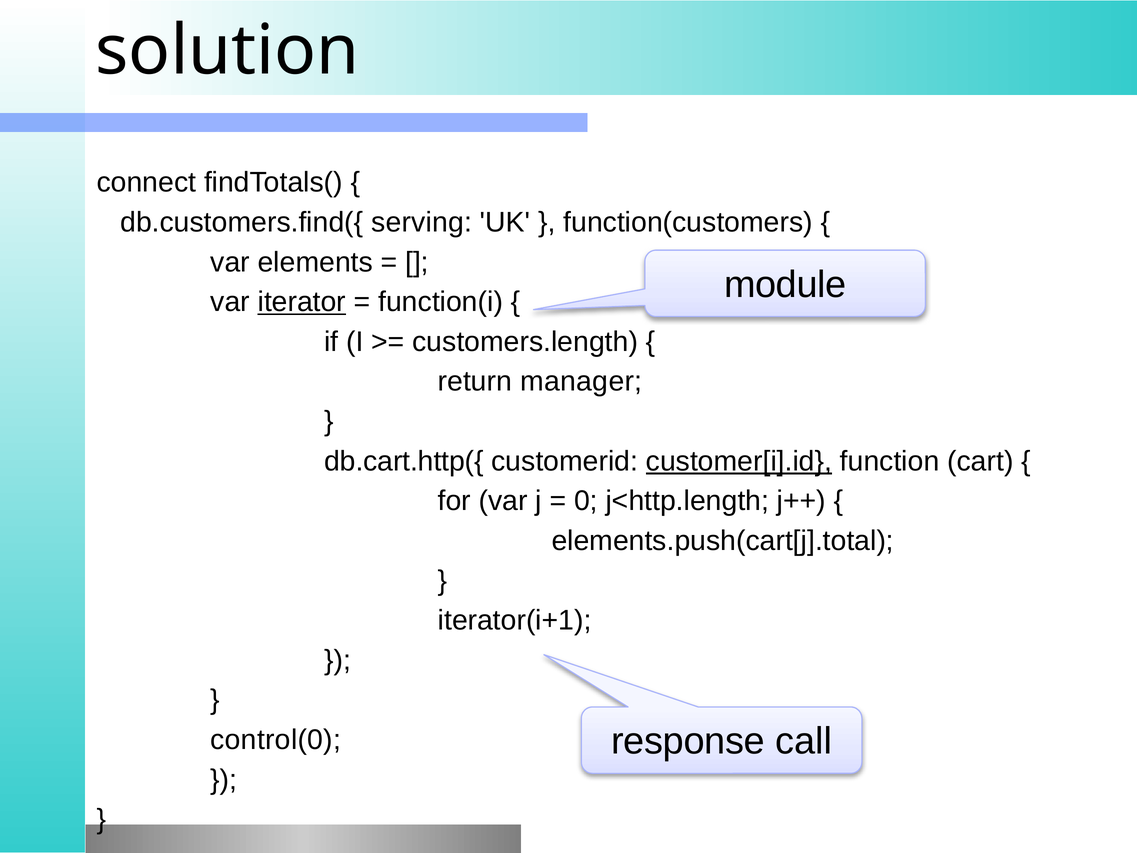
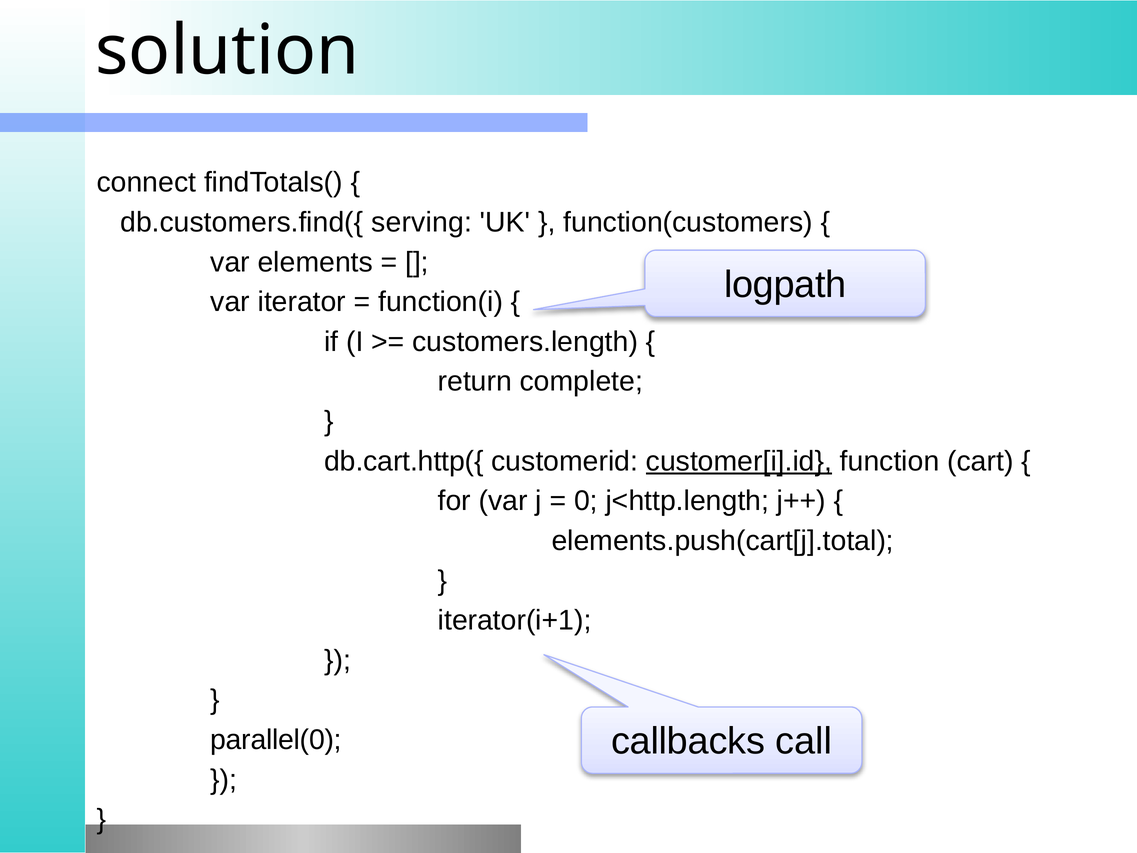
module: module -> logpath (785, 284)
iterator underline: present -> none (302, 302)
manager: manager -> complete (581, 381)
response: response -> callbacks (688, 741)
control(0: control(0 -> parallel(0 (276, 740)
